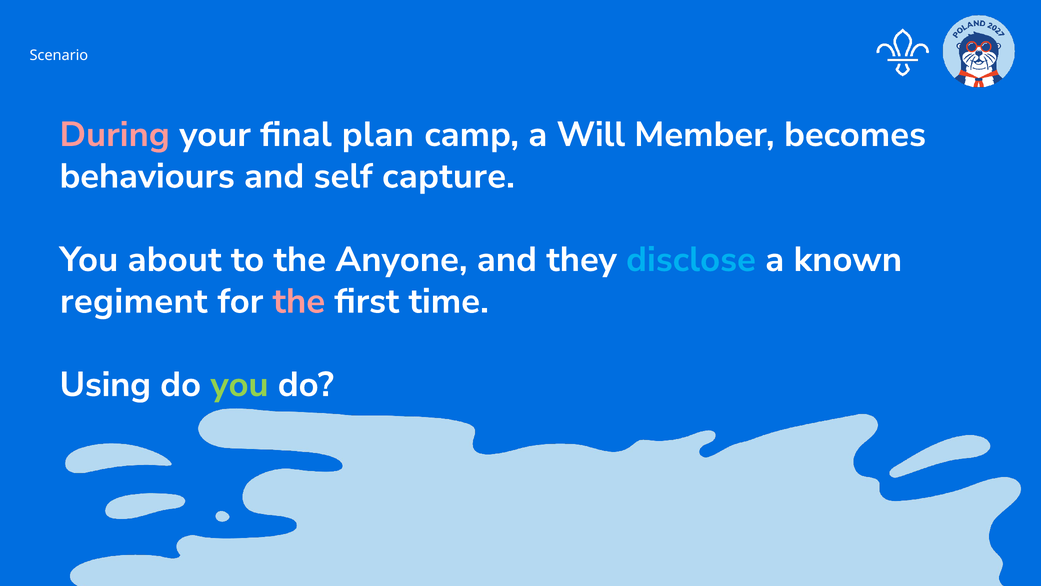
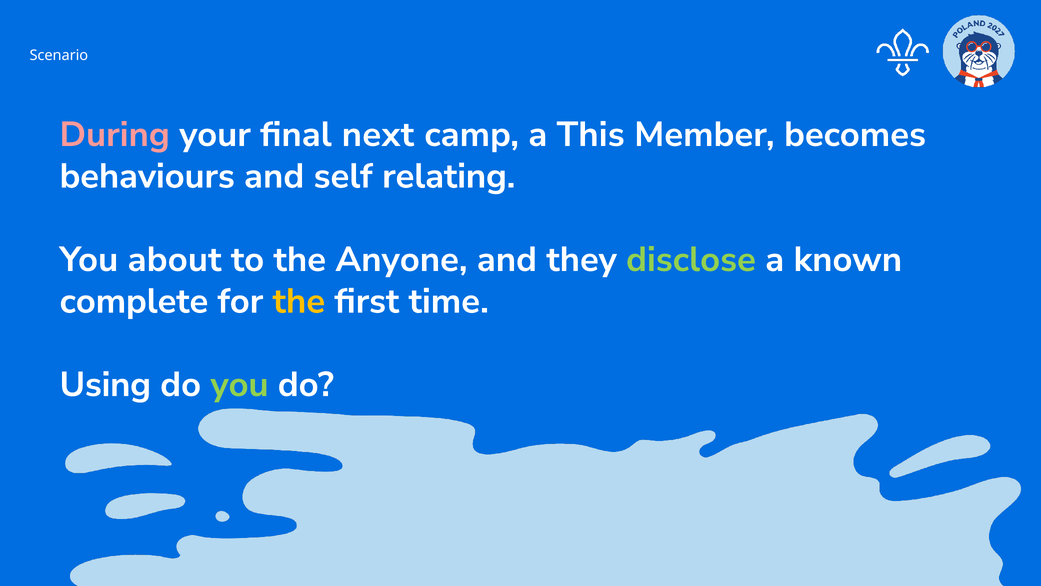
plan: plan -> next (378, 134)
Will: Will -> This (591, 134)
capture: capture -> relating (449, 176)
disclose colour: light blue -> light green (691, 259)
regiment: regiment -> complete (134, 301)
the colour: pink -> yellow (299, 301)
